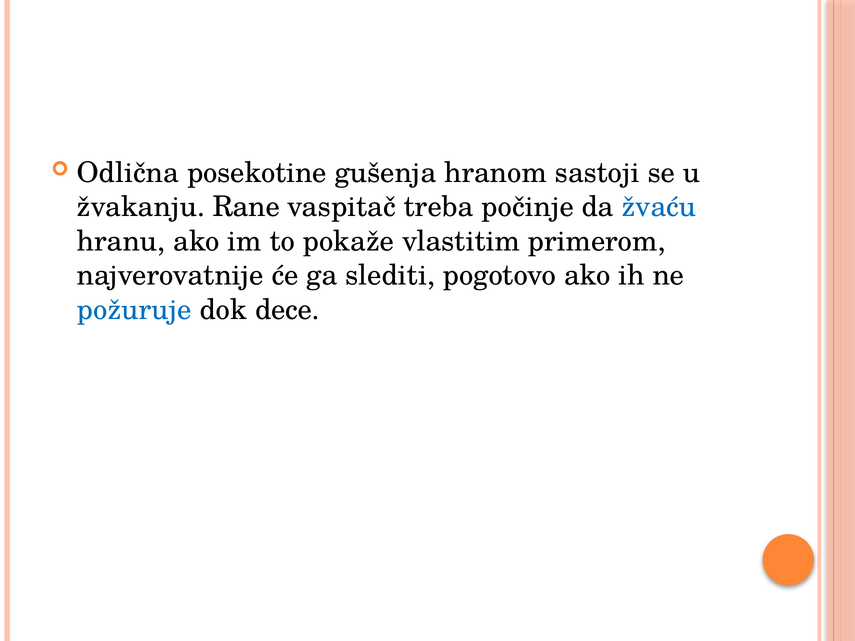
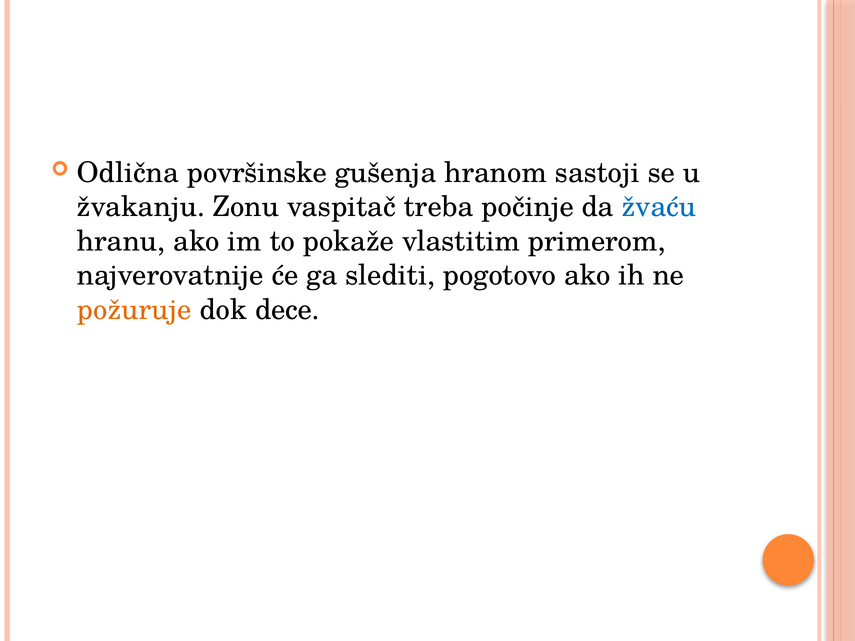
posekotine: posekotine -> površinske (257, 173)
Rane: Rane -> Zonu (246, 207)
požuruje colour: blue -> orange (134, 310)
